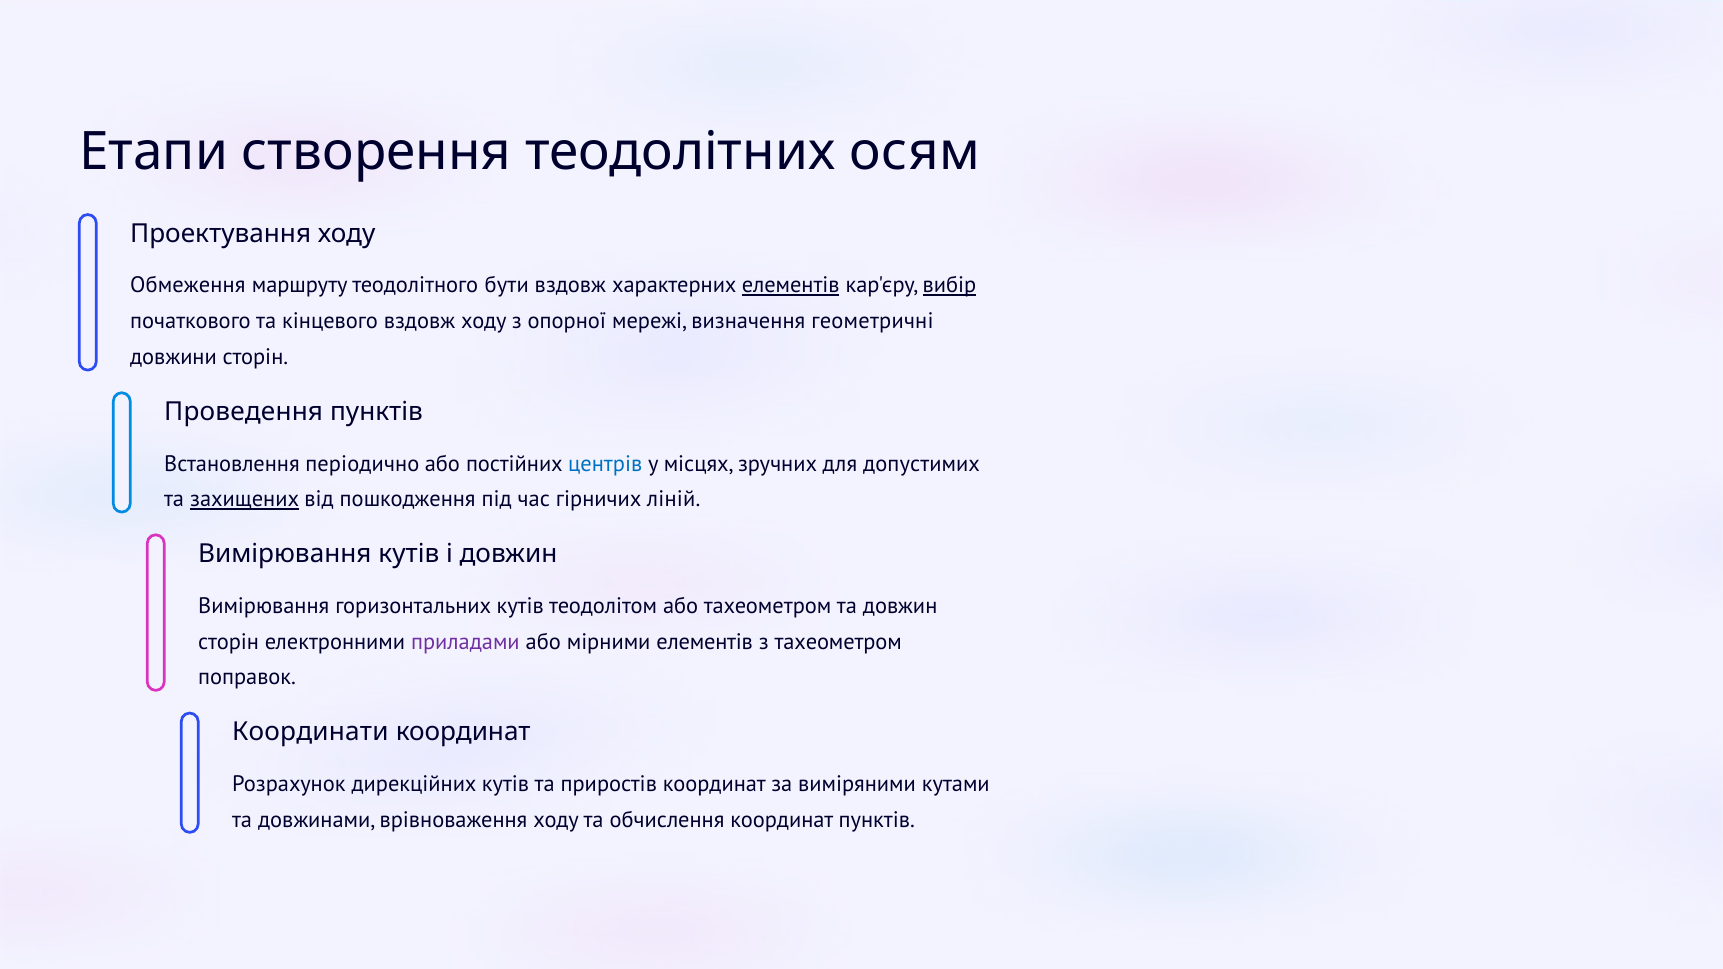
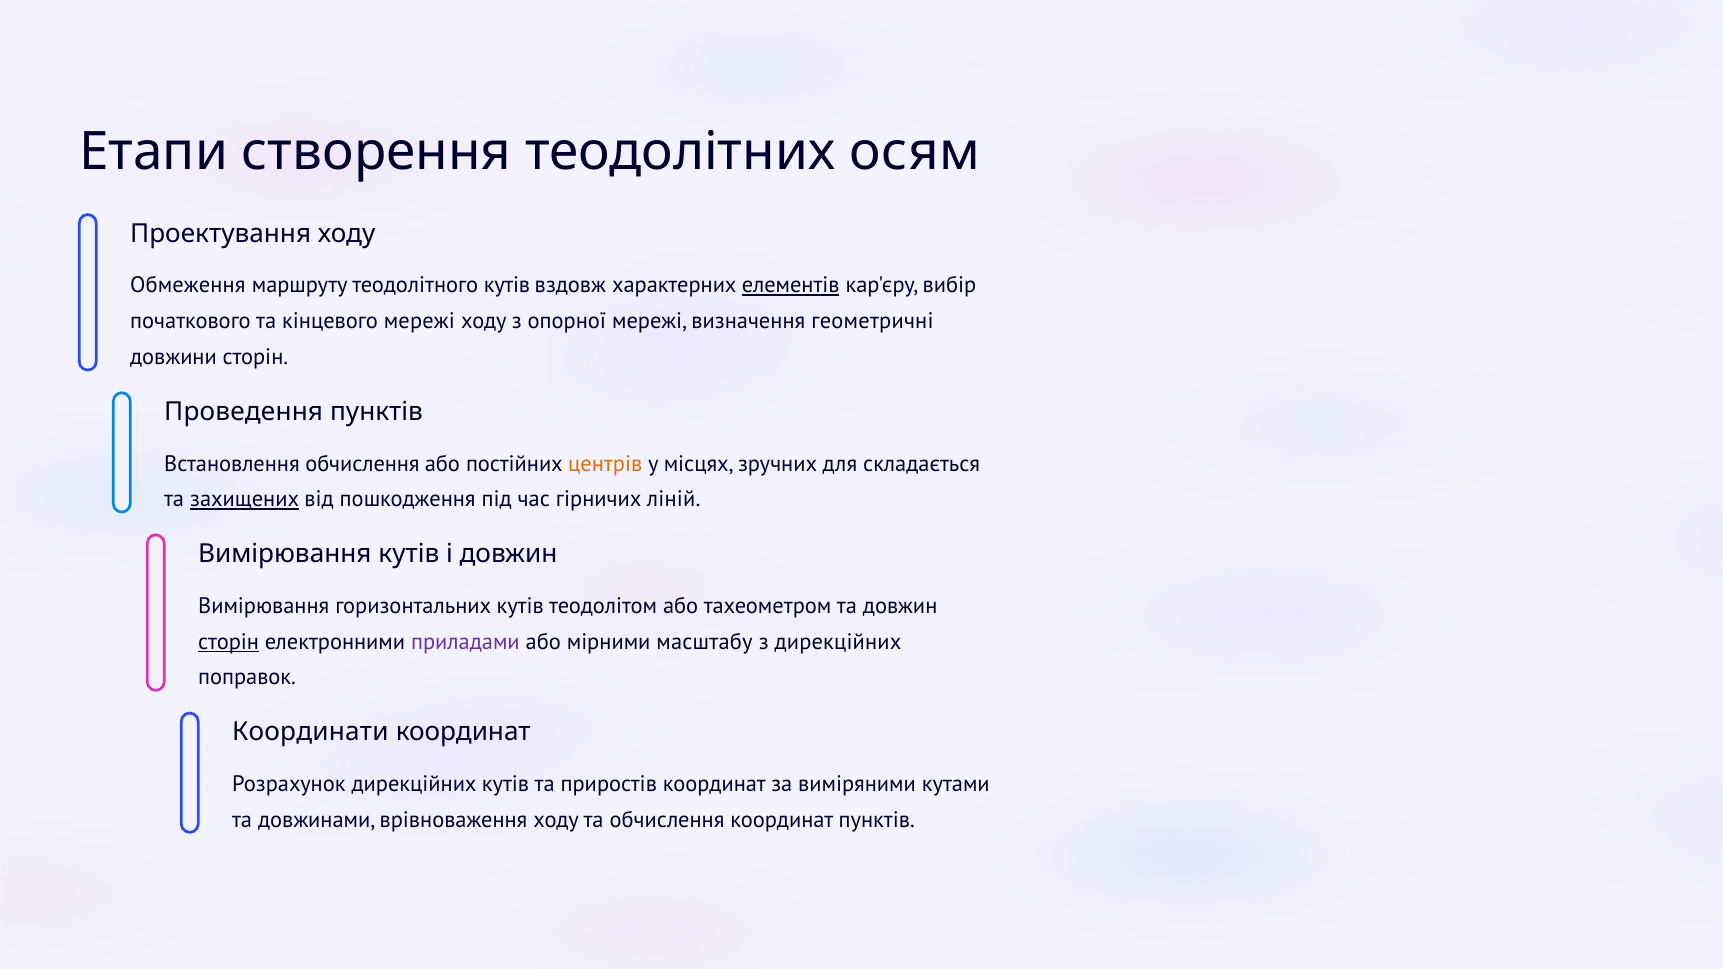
теодолітного бути: бути -> кутів (507, 285)
вибір underline: present -> none (949, 285)
кінцевого вздовж: вздовж -> мережі (419, 321)
Встановлення періодично: періодично -> обчислення (362, 464)
центрів colour: blue -> orange (605, 464)
допустимих: допустимих -> складається (922, 464)
сторін underline: none -> present (229, 642)
мірними елементів: елементів -> масштабу (704, 642)
з тахеометром: тахеометром -> дирекційних (838, 642)
